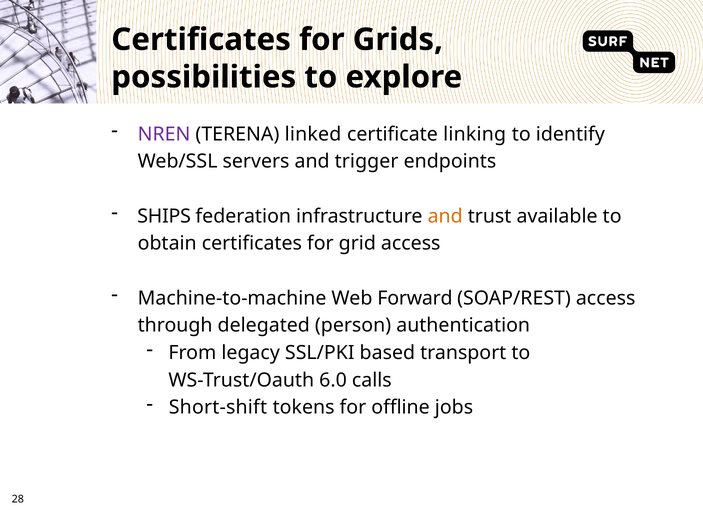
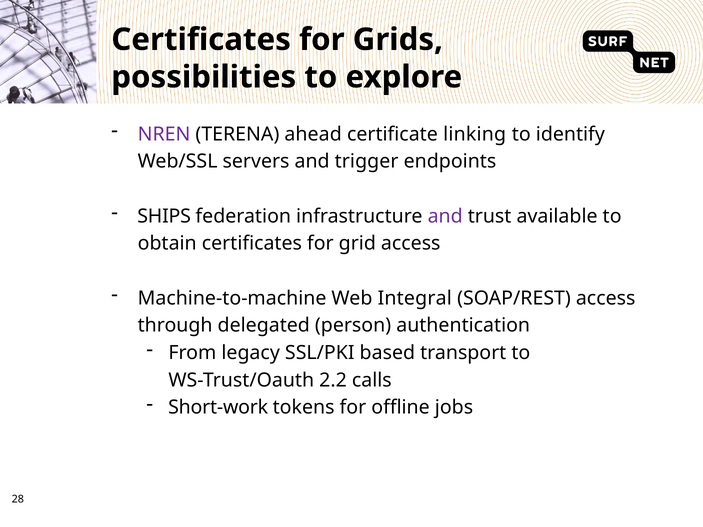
linked: linked -> ahead (313, 134)
and colour: orange -> purple (445, 216)
Forward: Forward -> Integral (415, 298)
6.0: 6.0 -> 2.2 (333, 380)
Short-shift: Short-shift -> Short-work (218, 408)
